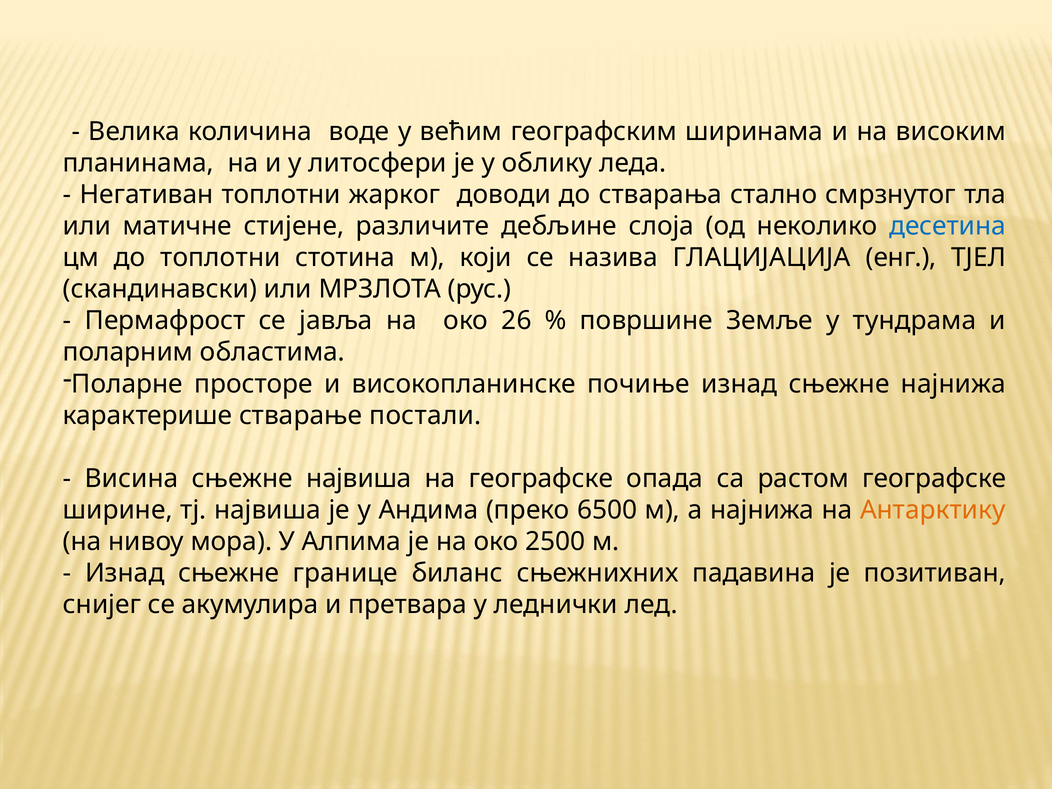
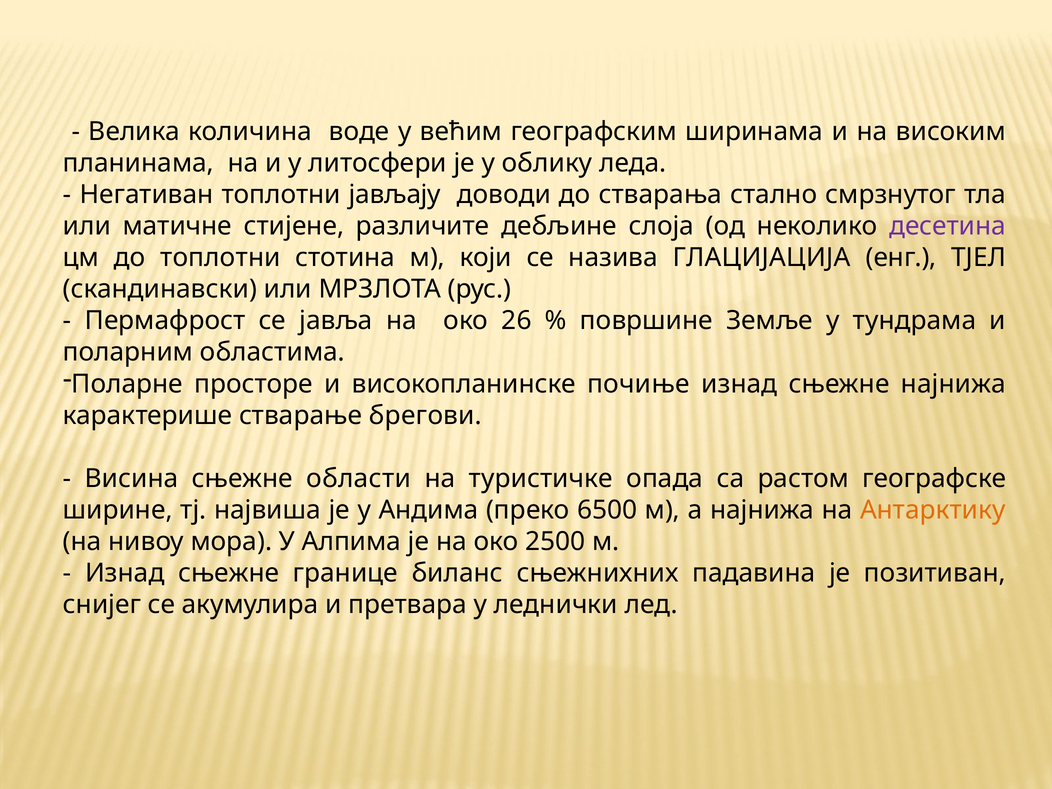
жарког: жарког -> јављају (395, 195)
десетина colour: blue -> purple (947, 226)
постали: постали -> брегови (425, 415)
сњежне највиша: највиша -> области (359, 479)
на географске: географске -> туристичке (541, 479)
